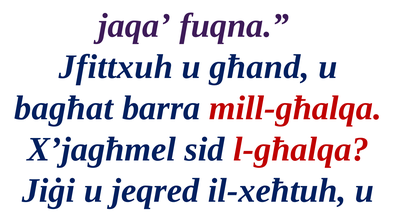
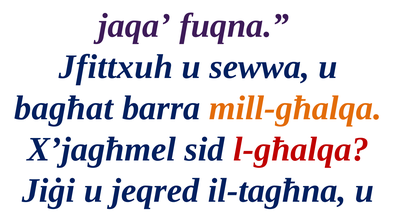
għand: għand -> sewwa (260, 67)
mill-għalqa colour: red -> orange (295, 108)
il-xeħtuh: il-xeħtuh -> il-tagħna (277, 191)
